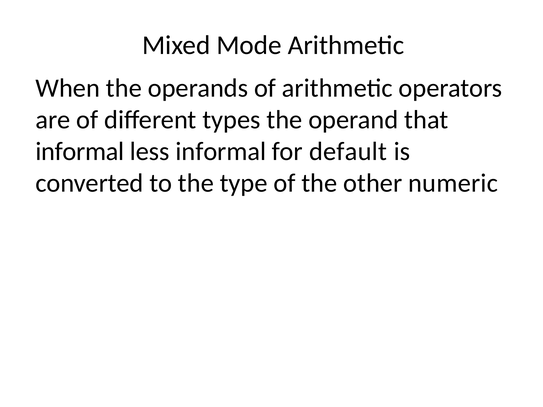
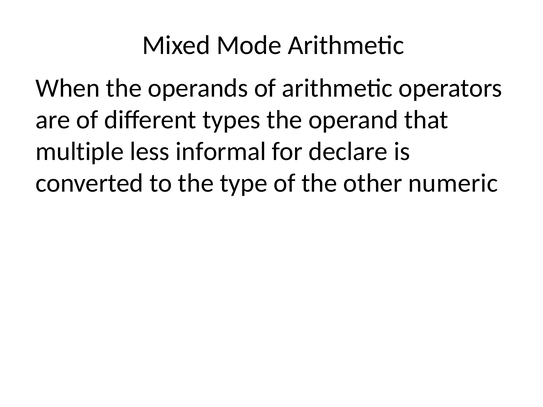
informal: informal -> multiple (80, 152)
default: default -> declare (348, 152)
